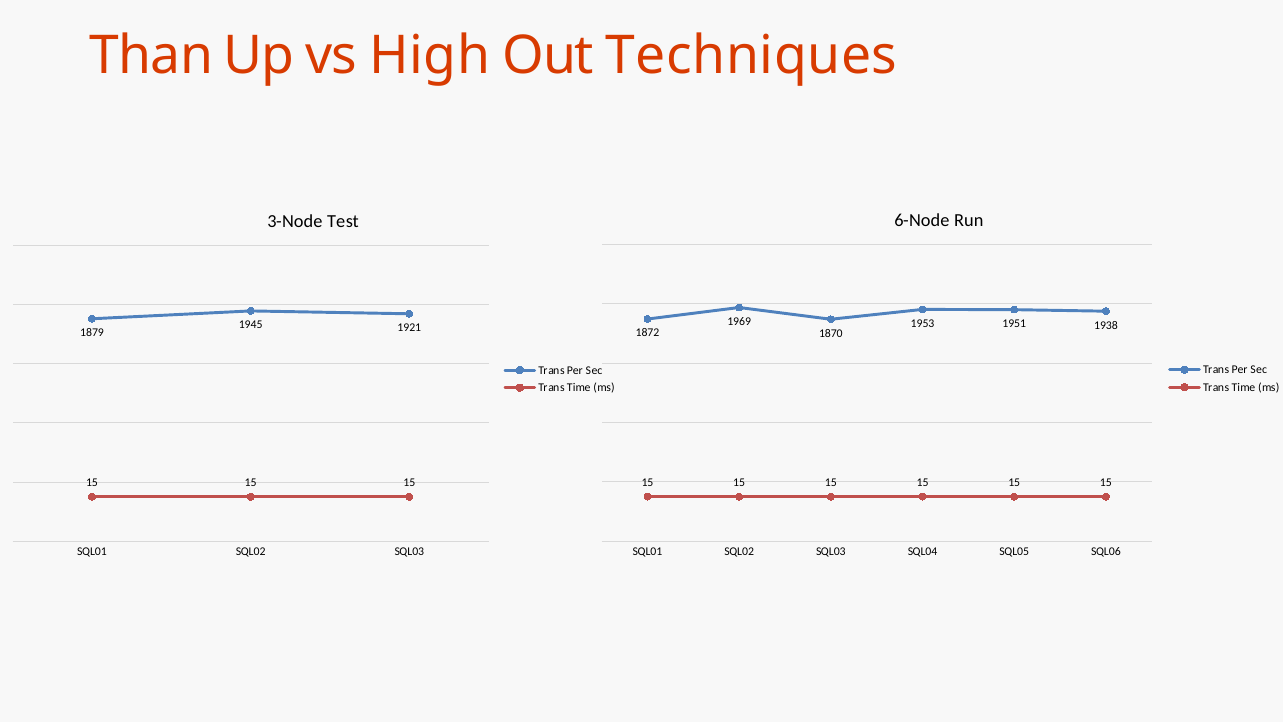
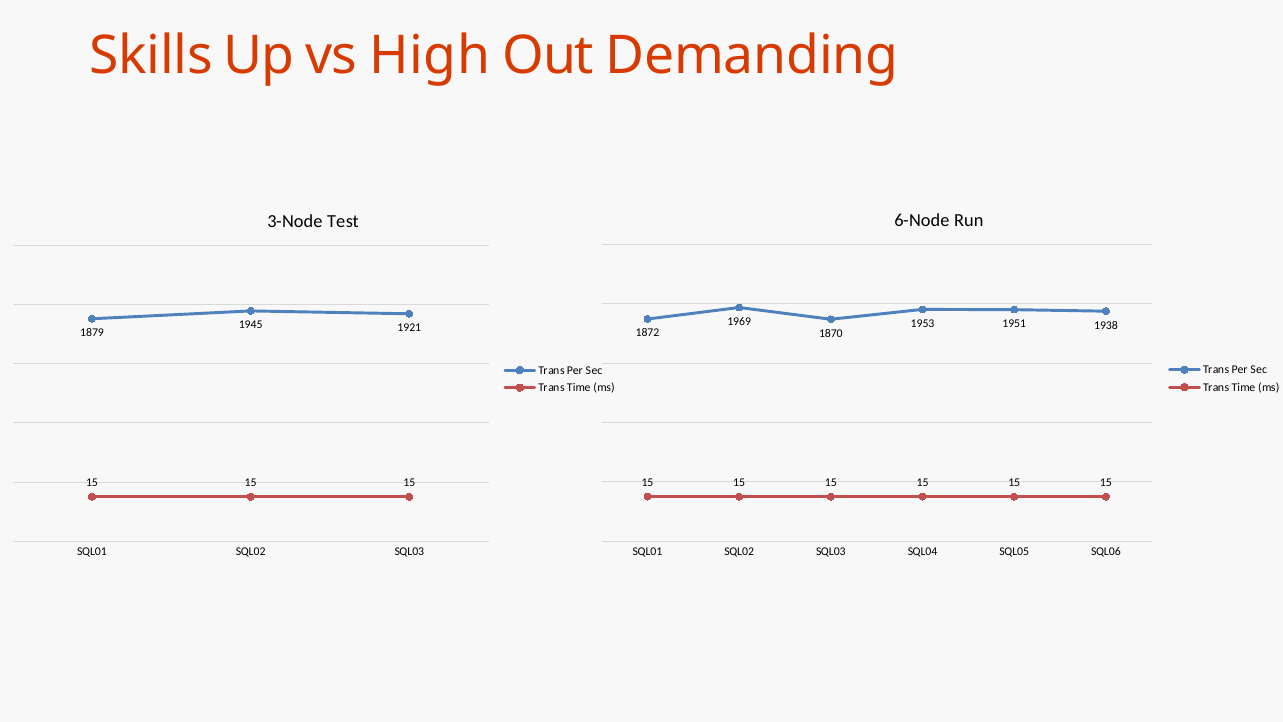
Than: Than -> Skills (151, 56)
Techniques: Techniques -> Demanding (752, 56)
